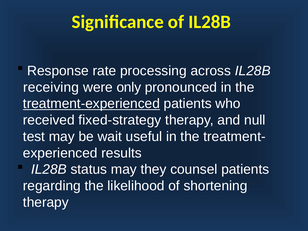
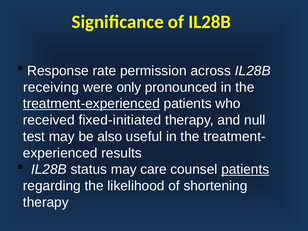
processing: processing -> permission (153, 71)
fixed-strategy: fixed-strategy -> fixed-initiated (120, 120)
wait: wait -> also (110, 137)
they: they -> care (154, 169)
patients underline: none -> present (245, 169)
